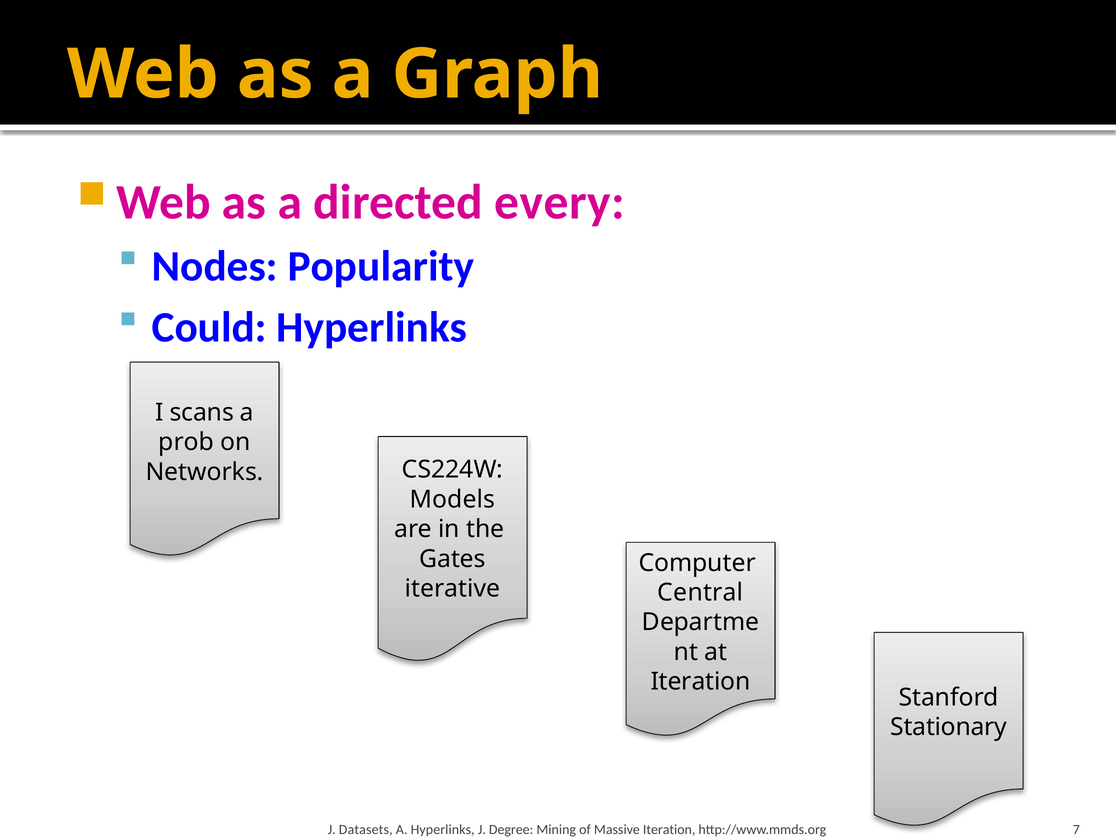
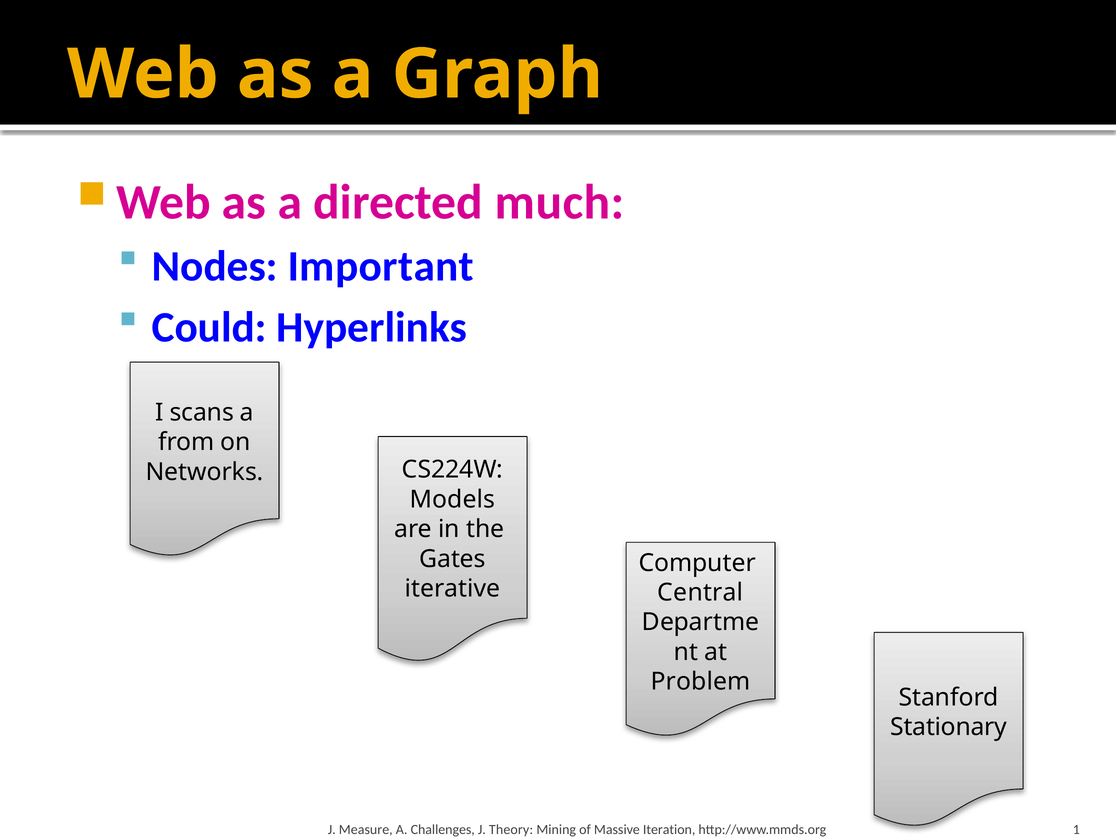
every: every -> much (560, 202)
Popularity: Popularity -> Important (381, 267)
prob: prob -> from (186, 442)
Iteration: Iteration -> Problem (700, 682)
Datasets: Datasets -> Measure (366, 830)
A Hyperlinks: Hyperlinks -> Challenges (443, 830)
Degree: Degree -> Theory (511, 830)
7: 7 -> 1 (1076, 829)
